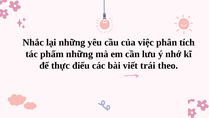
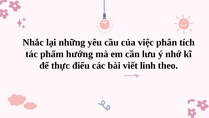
phẩm những: những -> hướng (80, 54)
trái: trái -> linh (148, 65)
